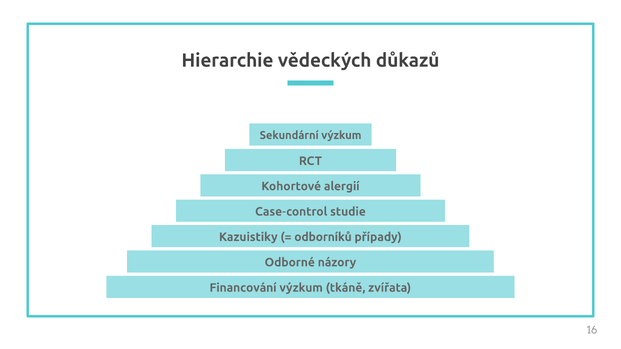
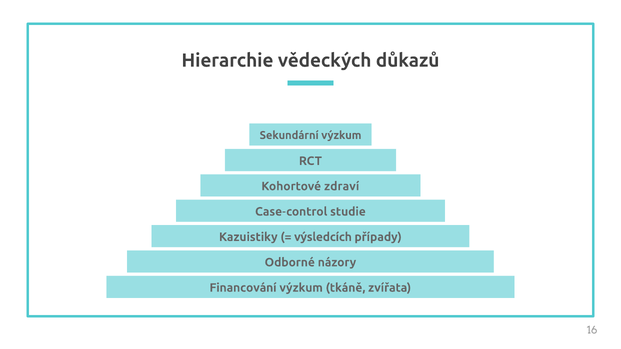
alergií: alergií -> zdraví (342, 186)
odborníků: odborníků -> výsledcích (323, 237)
